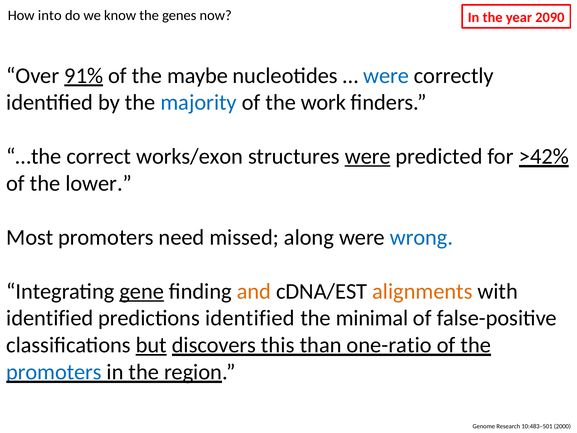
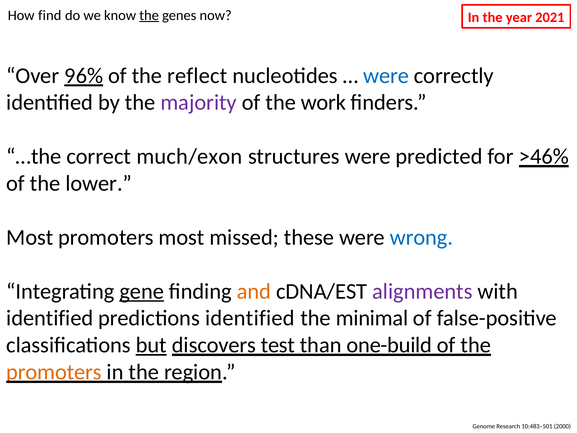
into: into -> find (50, 15)
the underline: none -> present (149, 15)
2090: 2090 -> 2021 (550, 17)
91%: 91% -> 96% (84, 76)
maybe: maybe -> reflect (197, 76)
majority colour: blue -> purple (199, 102)
works/exon: works/exon -> much/exon (189, 156)
were underline: present -> none (368, 156)
>42%: >42% -> >46% (544, 156)
promoters need: need -> most (182, 237)
along: along -> these (309, 237)
alignments colour: orange -> purple (422, 291)
this: this -> test (278, 345)
one-ratio: one-ratio -> one-build (389, 345)
promoters colour: blue -> orange (54, 372)
